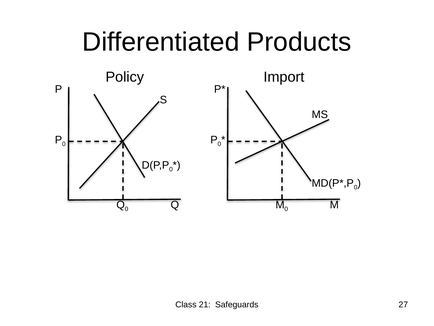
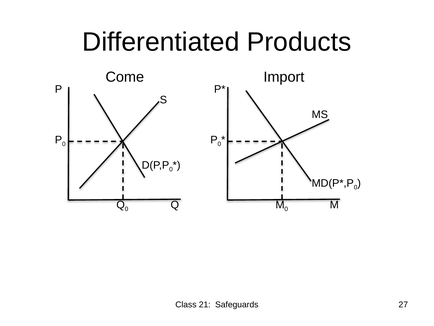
Policy: Policy -> Come (125, 77)
